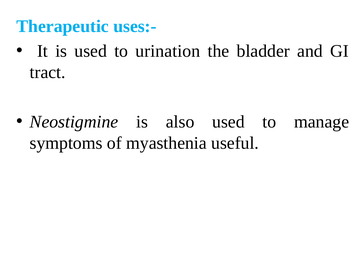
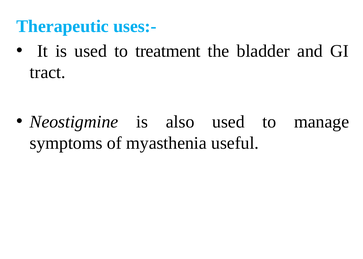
urination: urination -> treatment (168, 51)
